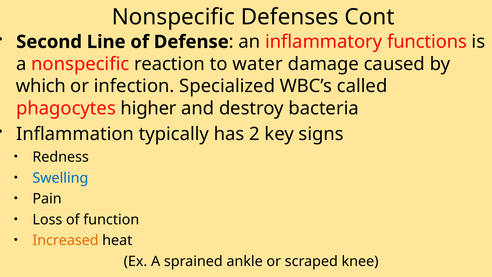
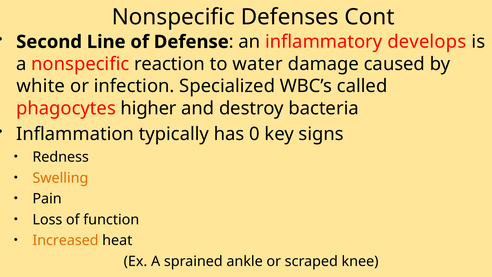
functions: functions -> develops (427, 42)
which: which -> white (41, 86)
2: 2 -> 0 (255, 134)
Swelling colour: blue -> orange (60, 178)
